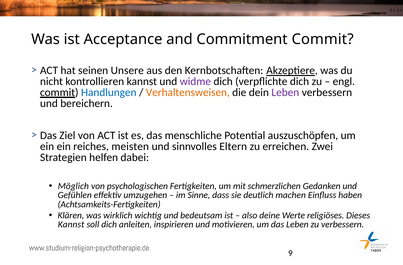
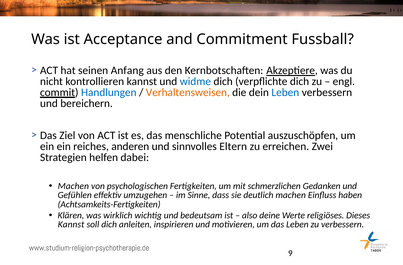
Commitment Commit: Commit -> Fussball (323, 39)
Unsere: Unsere -> Anfang (127, 70)
widme colour: purple -> blue (195, 81)
Leben colour: purple -> blue (285, 92)
meisten: meisten -> anderen (130, 146)
Möglich: Möglich -> Machen (73, 186)
